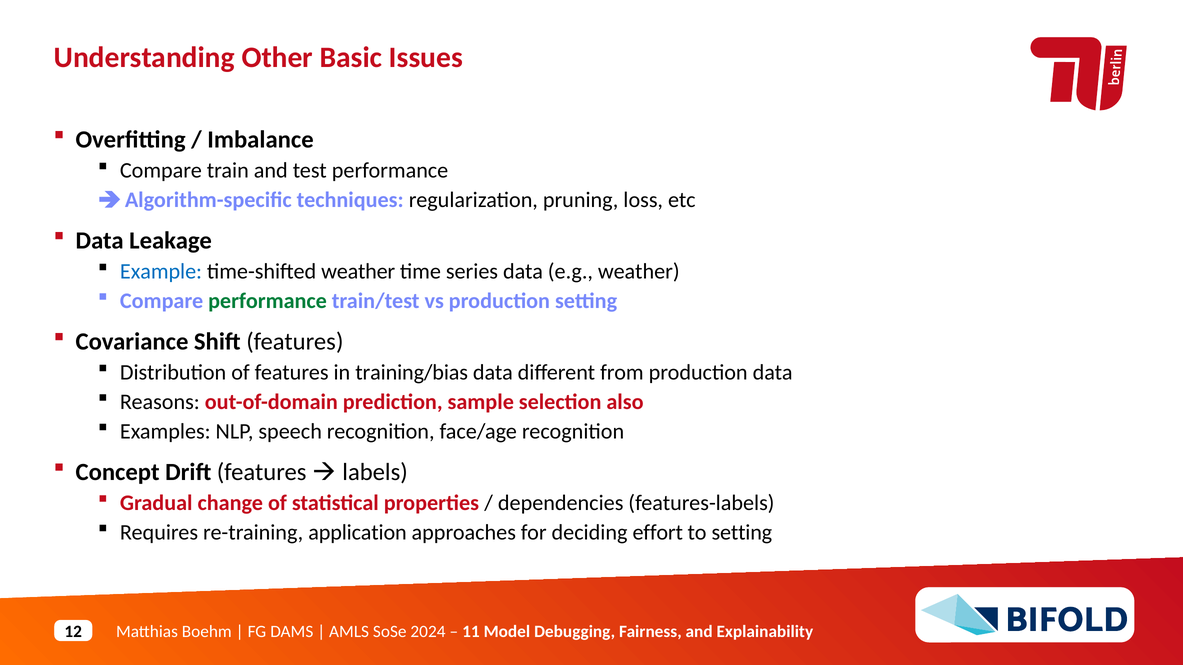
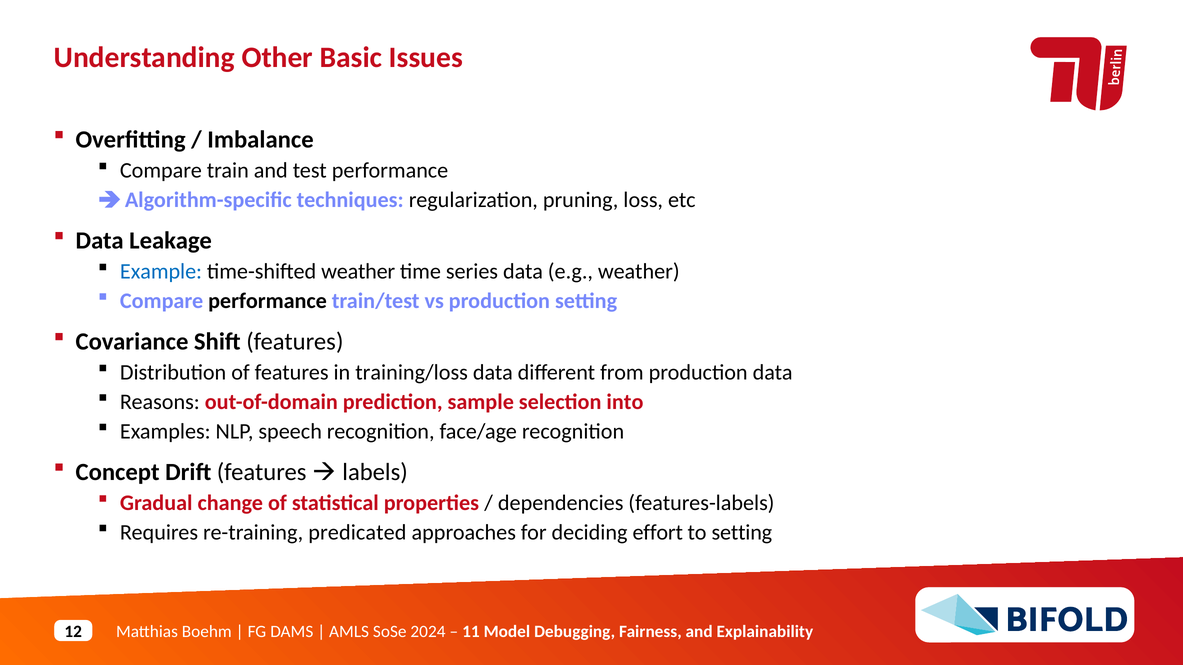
performance colour: green -> black (268, 301)
training/bias: training/bias -> training/loss (412, 373)
also: also -> into (625, 402)
application: application -> predicated (357, 533)
